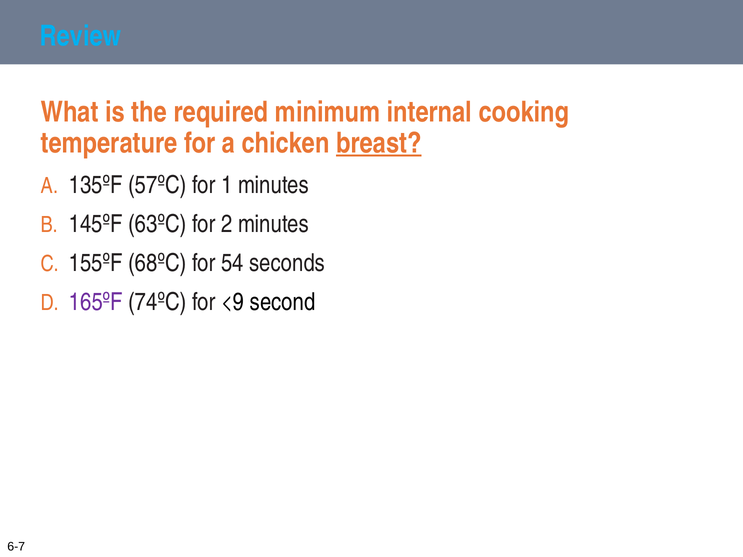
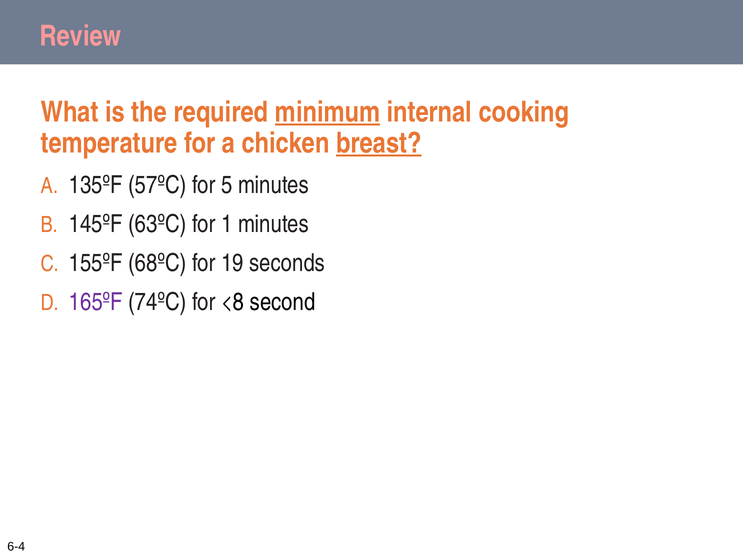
Review colour: light blue -> pink (80, 36)
minimum underline: none -> present (328, 112)
1: 1 -> 5 (227, 185)
2: 2 -> 1 (227, 224)
54: 54 -> 19 (232, 263)
<9: <9 -> <8 (233, 302)
6-7: 6-7 -> 6-4 (16, 547)
